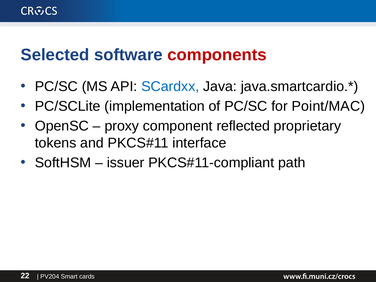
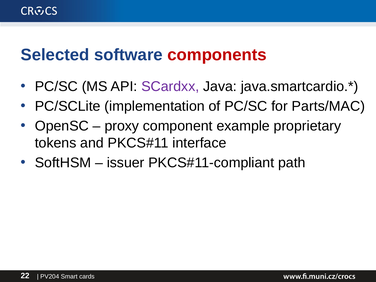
SCardxx colour: blue -> purple (170, 86)
Point/MAC: Point/MAC -> Parts/MAC (328, 106)
reflected: reflected -> example (243, 126)
